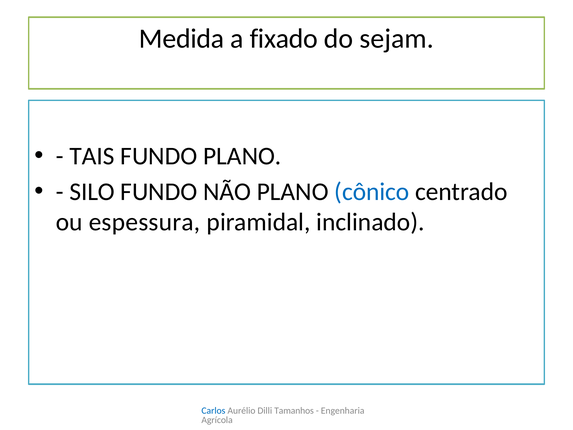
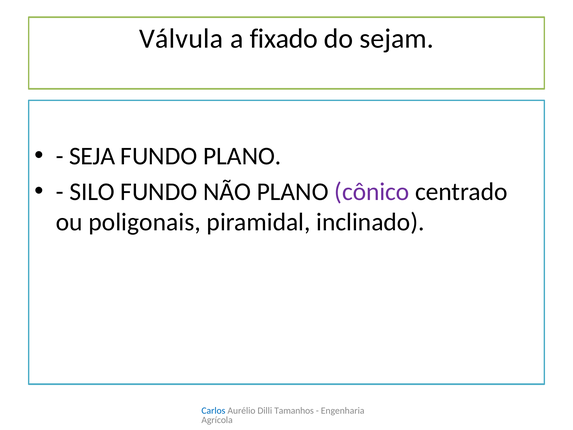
Medida: Medida -> Válvula (181, 39)
TAIS: TAIS -> SEJA (92, 156)
cônico colour: blue -> purple (372, 192)
espessura: espessura -> poligonais (145, 222)
